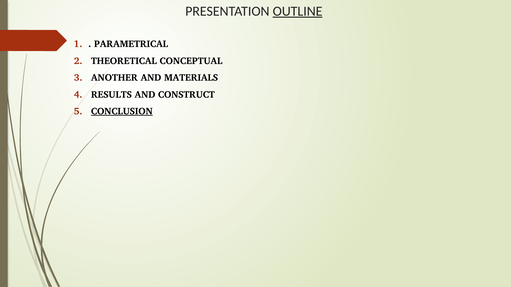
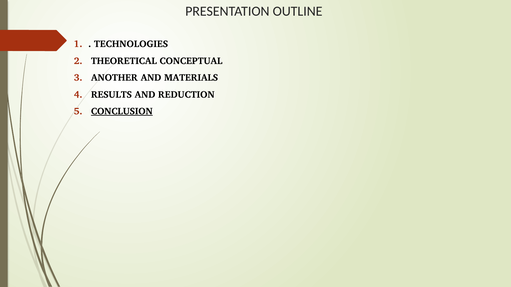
OUTLINE underline: present -> none (298, 11)
PARAMETRICAL: PARAMETRICAL -> TECHNOLOGIES (131, 44)
CONSTRUCT: CONSTRUCT -> REDUCTION (186, 95)
